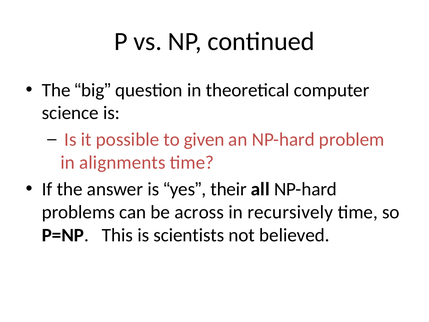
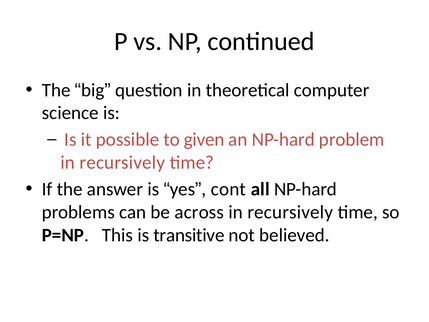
alignments: alignments -> recursively (122, 162)
their: their -> cont (228, 189)
scientists: scientists -> transitive (189, 235)
